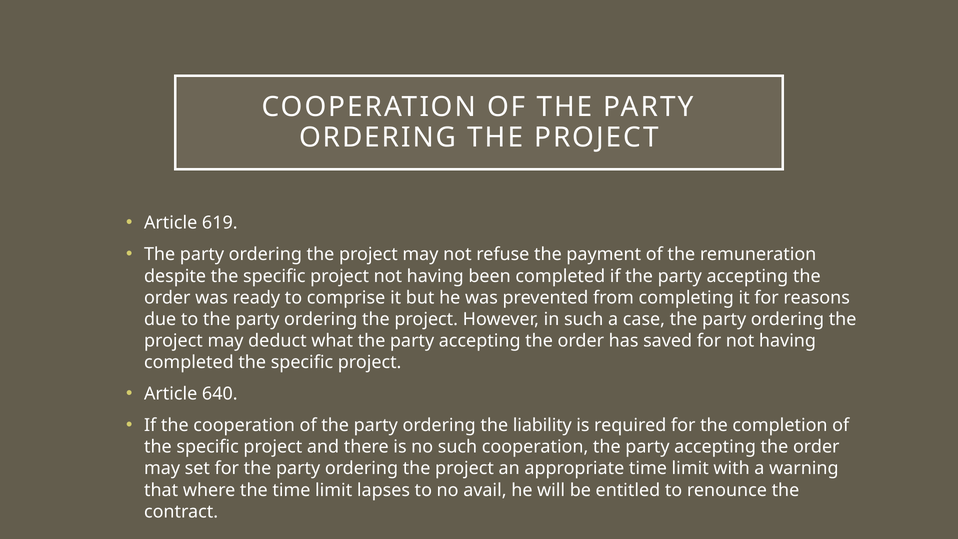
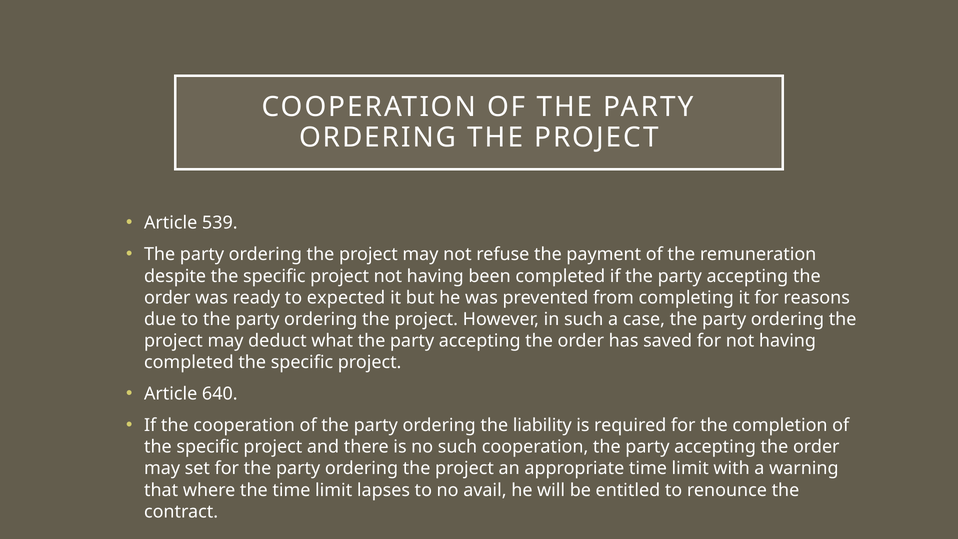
619: 619 -> 539 (220, 223)
comprise: comprise -> expected (346, 298)
